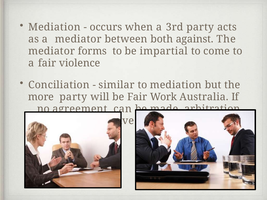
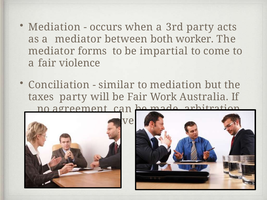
against: against -> worker (195, 39)
more: more -> taxes (41, 97)
